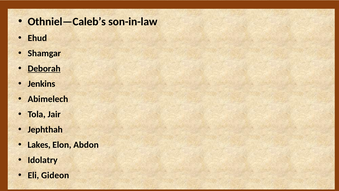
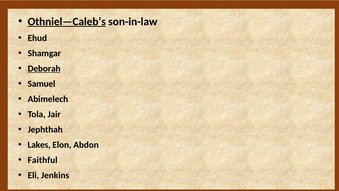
Othniel—Caleb’s underline: none -> present (67, 22)
Jenkins: Jenkins -> Samuel (41, 84)
Idolatry: Idolatry -> Faithful (43, 160)
Gideon: Gideon -> Jenkins (55, 175)
